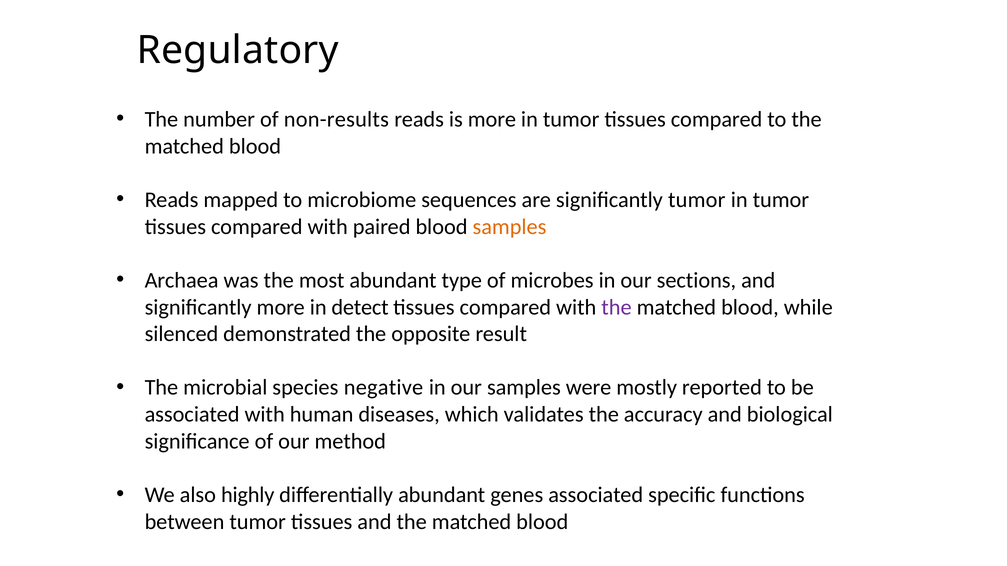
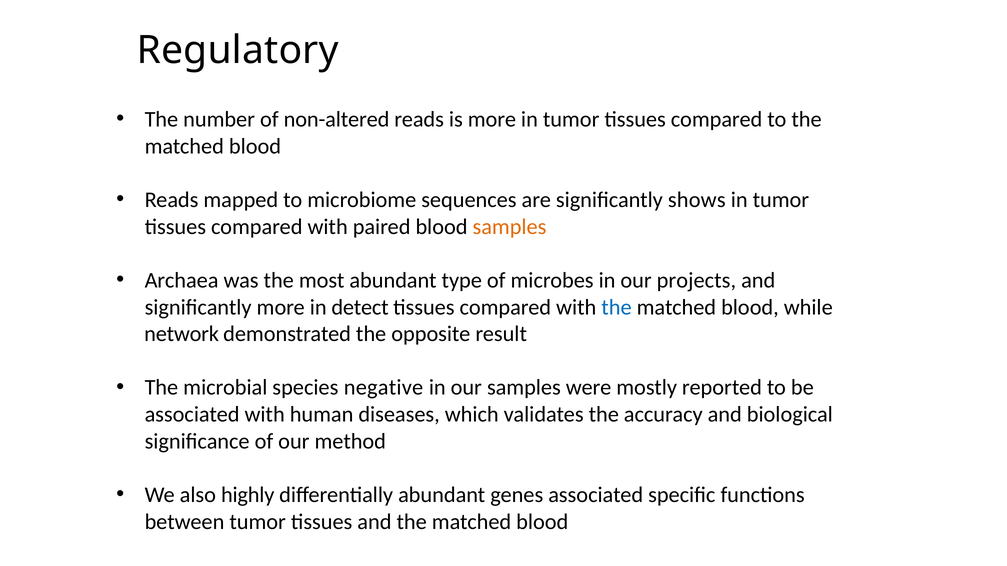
non-results: non-results -> non-altered (337, 120)
significantly tumor: tumor -> shows (697, 200)
sections: sections -> projects (696, 281)
the colour: purple -> blue (616, 307)
silenced: silenced -> network (182, 334)
